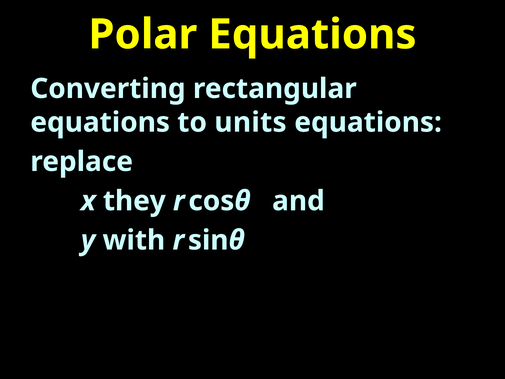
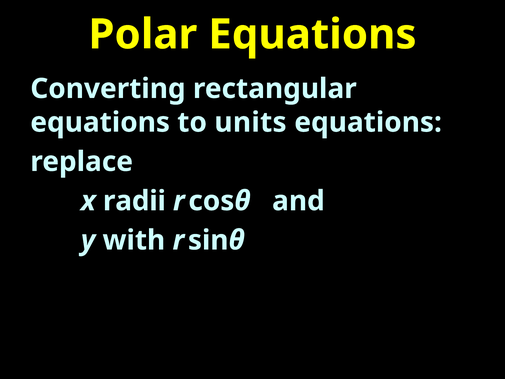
they: they -> radii (134, 201)
